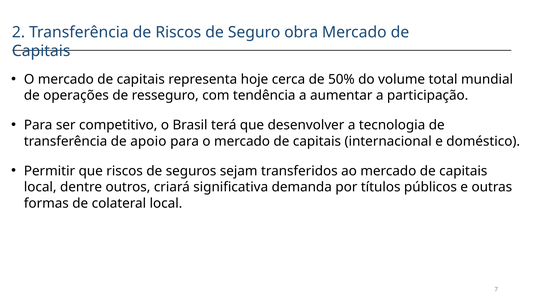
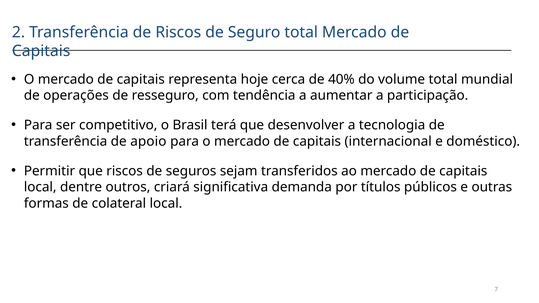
Seguro obra: obra -> total (301, 32)
50%: 50% -> 40% (341, 79)
